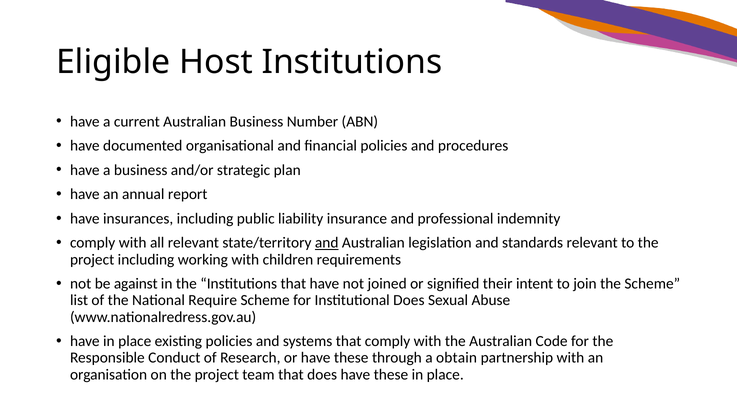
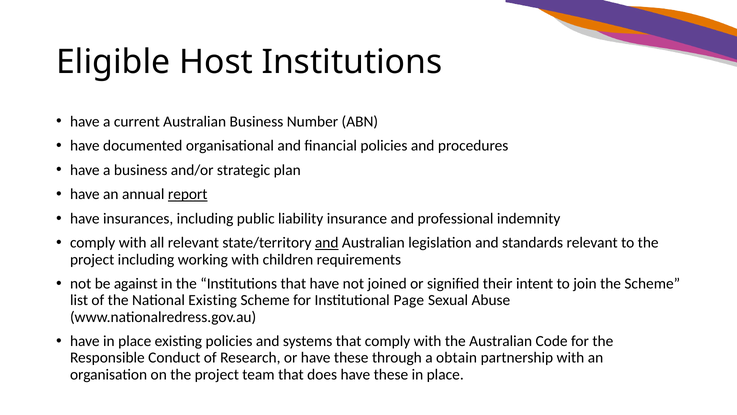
report underline: none -> present (188, 194)
National Require: Require -> Existing (213, 300)
Institutional Does: Does -> Page (409, 300)
